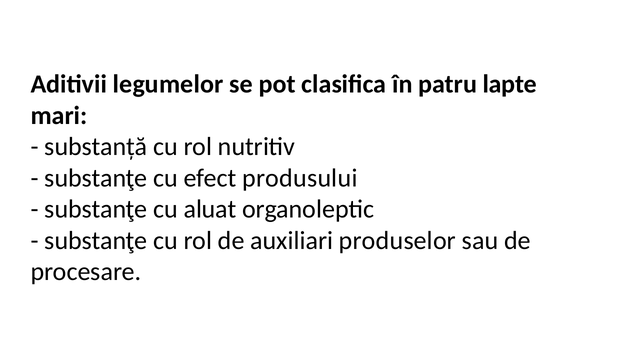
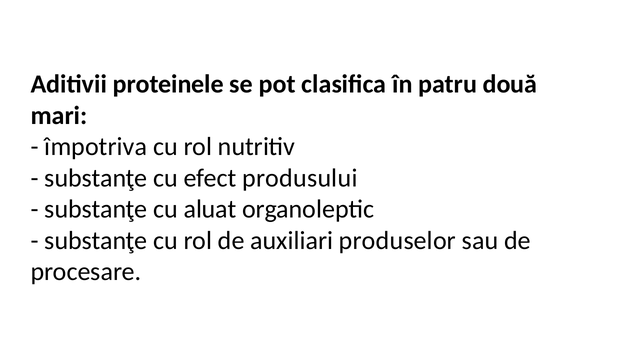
legumelor: legumelor -> proteinele (168, 84)
lapte: lapte -> două (510, 84)
substanță: substanță -> împotriva (96, 147)
